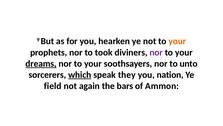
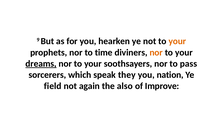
took: took -> time (104, 52)
nor colour: purple -> orange (156, 52)
unto: unto -> pass (189, 63)
which underline: present -> none (80, 75)
bars: bars -> also (125, 86)
Ammon: Ammon -> Improve (162, 86)
